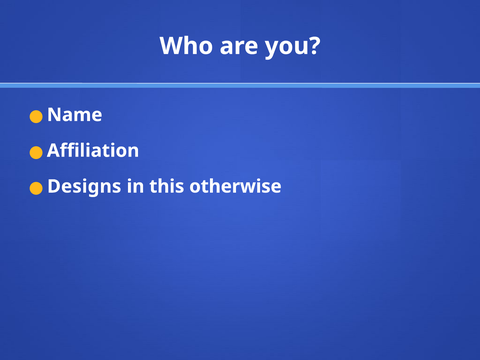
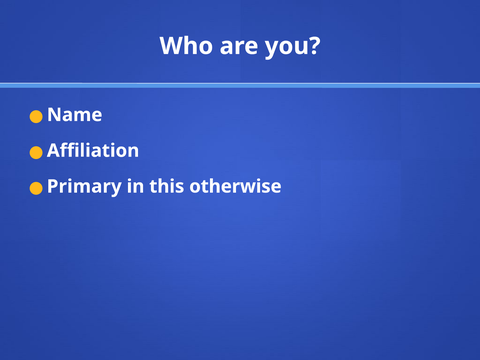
Designs: Designs -> Primary (84, 186)
